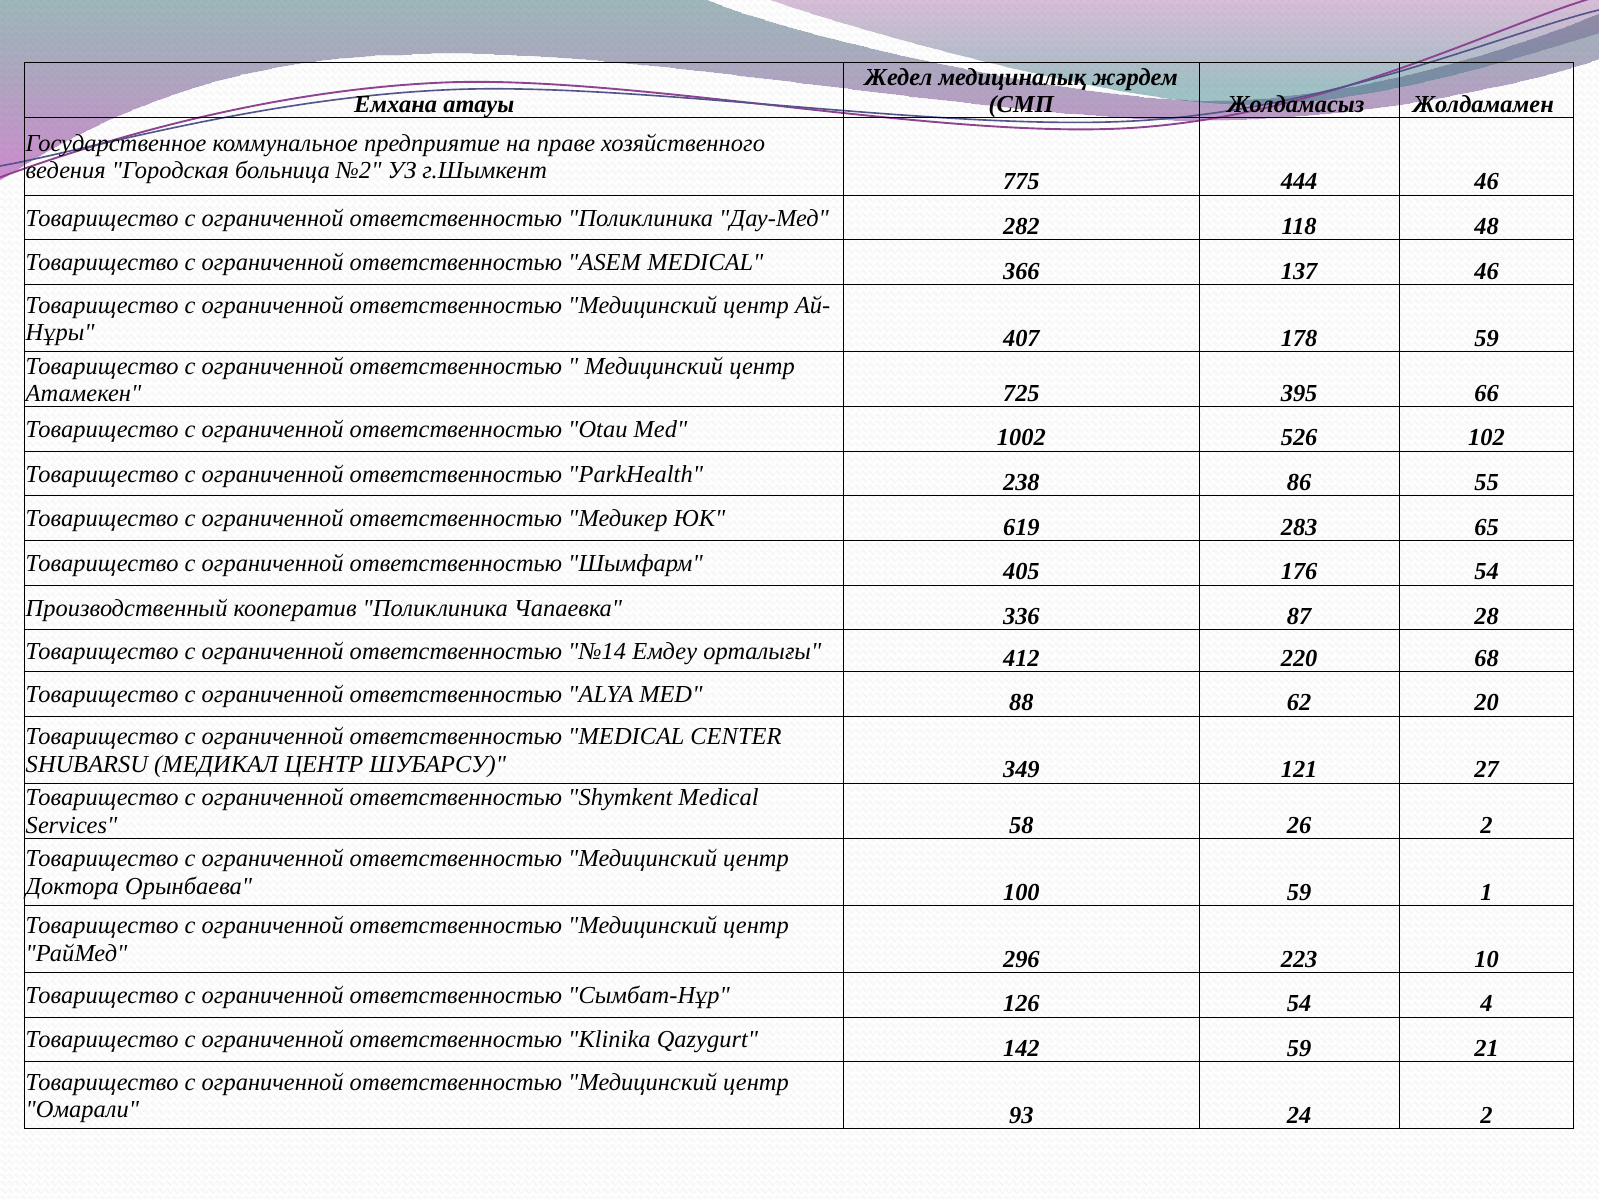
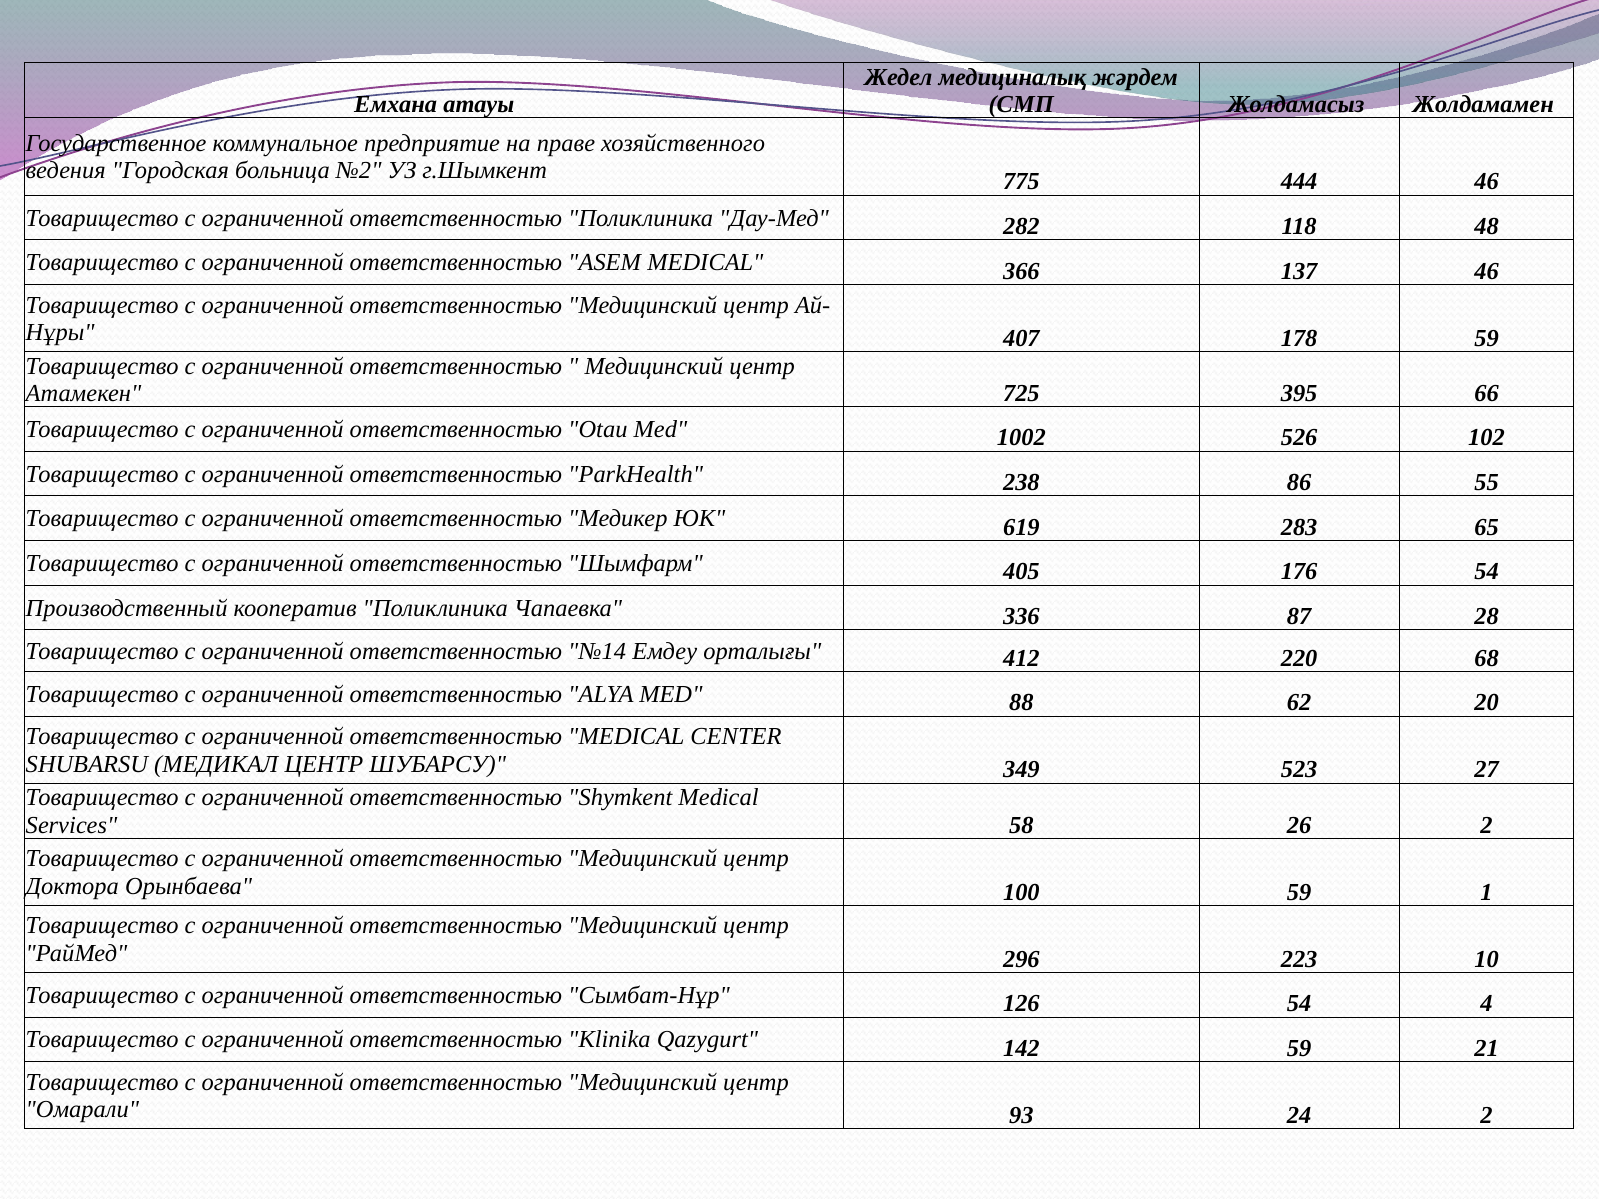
121: 121 -> 523 (1299, 770)
